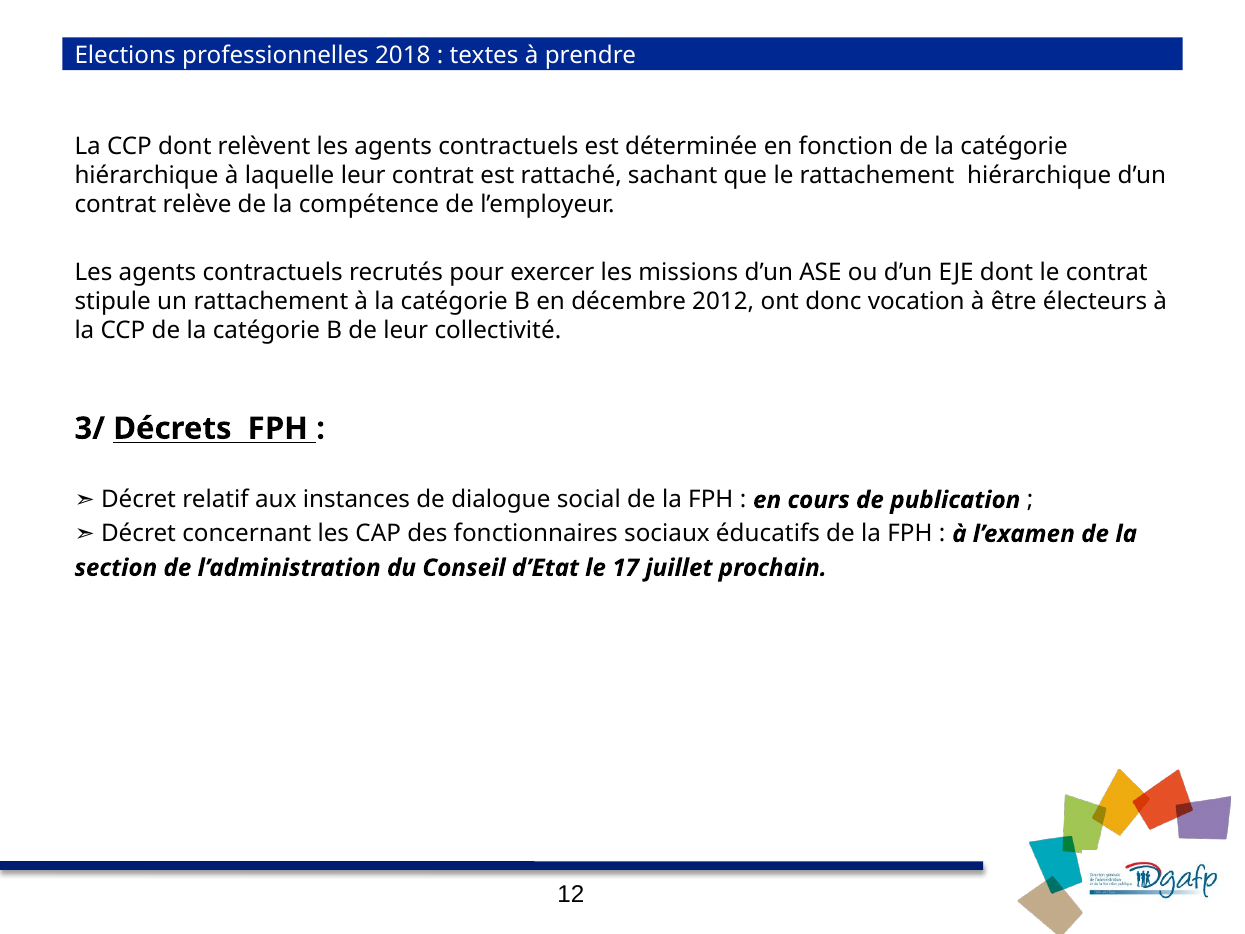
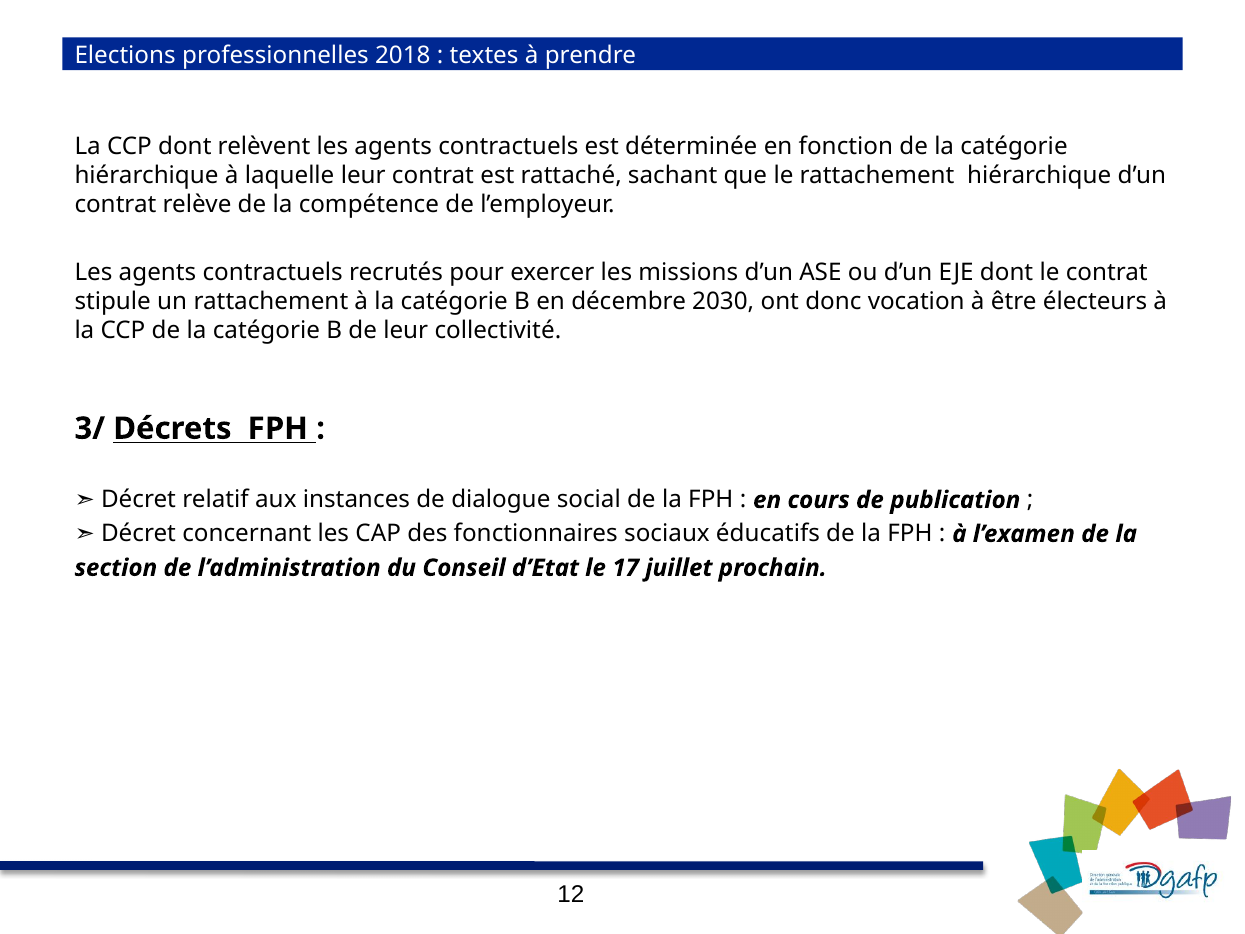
2012: 2012 -> 2030 (723, 301)
